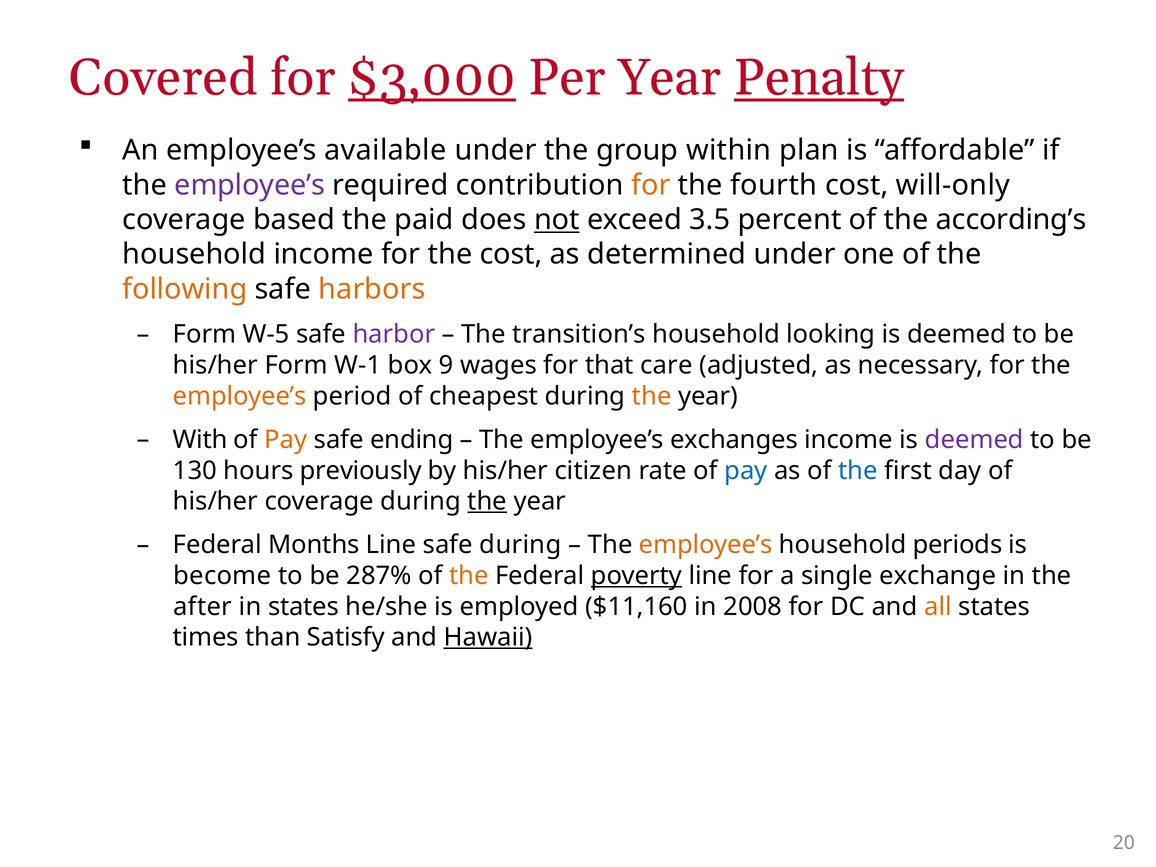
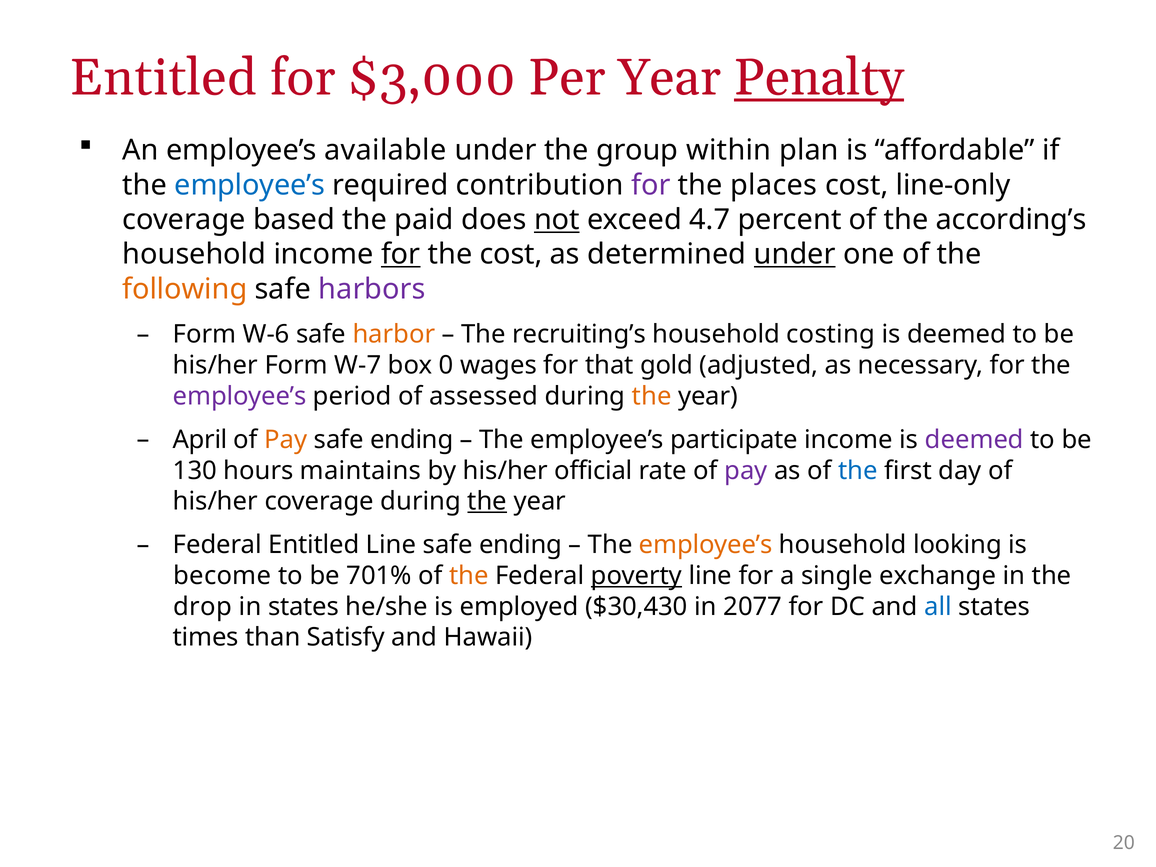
Covered: Covered -> Entitled (163, 78)
$3,000 underline: present -> none (432, 78)
employee’s colour: purple -> blue (250, 185)
for colour: orange -> purple (651, 185)
fourth: fourth -> places (774, 185)
will-only: will-only -> line-only (953, 185)
3.5: 3.5 -> 4.7 (710, 220)
for underline: none -> present (401, 254)
under underline: none -> present (795, 254)
harbors colour: orange -> purple (372, 289)
W-5: W-5 -> W-6 (266, 334)
harbor colour: purple -> orange (394, 334)
transition’s: transition’s -> recruiting’s (579, 334)
looking: looking -> costing (831, 334)
W-1: W-1 -> W-7 (358, 365)
9: 9 -> 0 (446, 365)
care: care -> gold (667, 365)
employee’s colour: orange -> purple (240, 396)
cheapest: cheapest -> assessed (484, 396)
With: With -> April (200, 440)
exchanges: exchanges -> participate (734, 440)
previously: previously -> maintains (361, 471)
citizen: citizen -> official (593, 471)
pay colour: blue -> purple (746, 471)
Federal Months: Months -> Entitled (314, 545)
Line safe during: during -> ending (521, 545)
periods: periods -> looking (957, 545)
287%: 287% -> 701% (379, 576)
after: after -> drop (203, 607)
$11,160: $11,160 -> $30,430 (636, 607)
2008: 2008 -> 2077 (753, 607)
all colour: orange -> blue (938, 607)
Hawaii underline: present -> none (488, 637)
